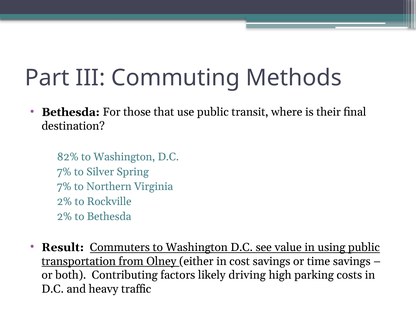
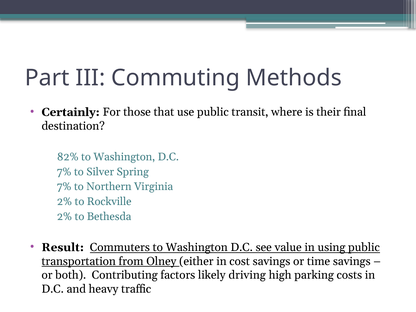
Bethesda: Bethesda -> Certainly (71, 112)
